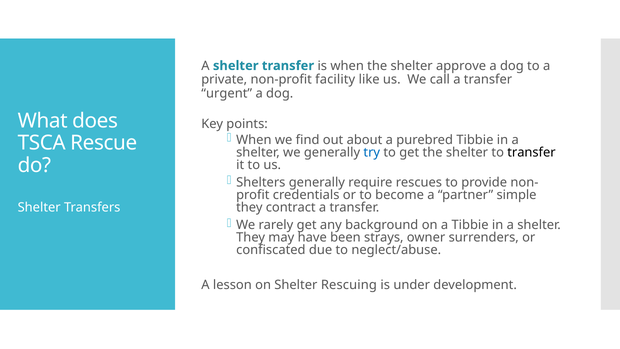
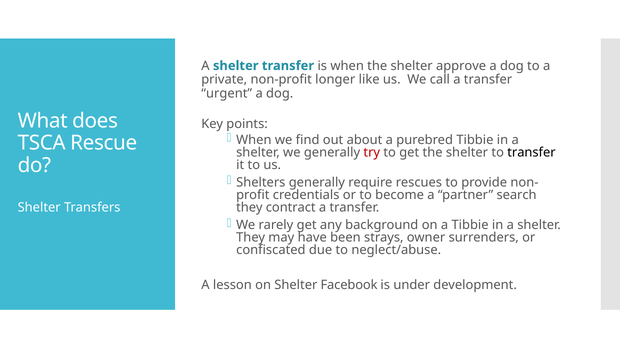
facility: facility -> longer (335, 80)
try colour: blue -> red (372, 152)
simple: simple -> search (517, 195)
Rescuing: Rescuing -> Facebook (349, 285)
